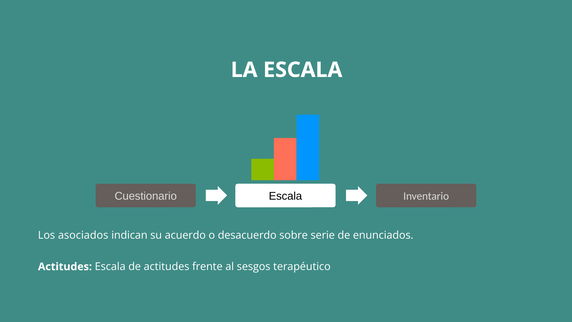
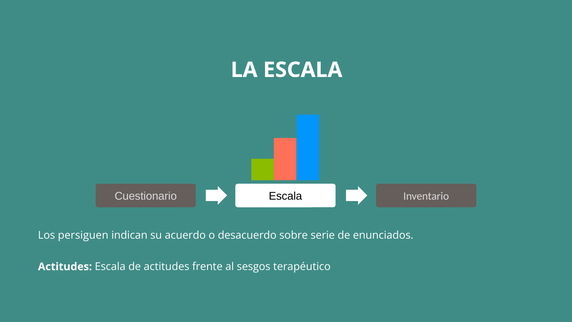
asociados: asociados -> persiguen (83, 235)
